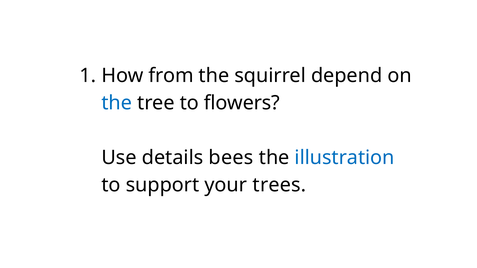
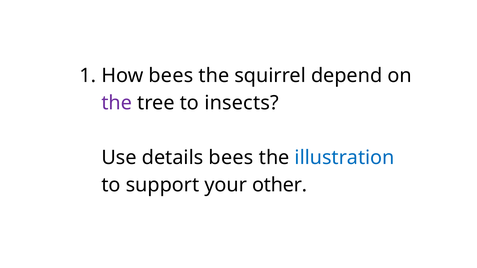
How from: from -> bees (171, 76)
the colour: blue -> purple (117, 103)
flowers: flowers -> insects (242, 103)
trees: trees -> other (280, 185)
